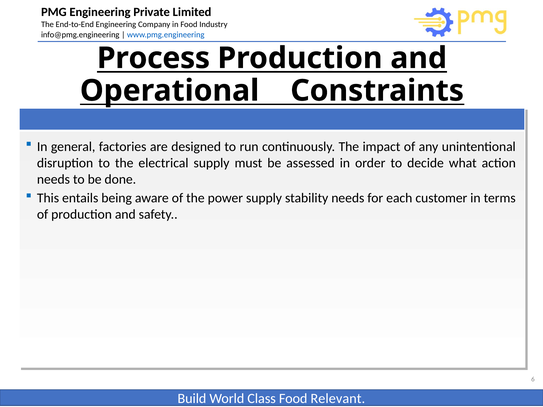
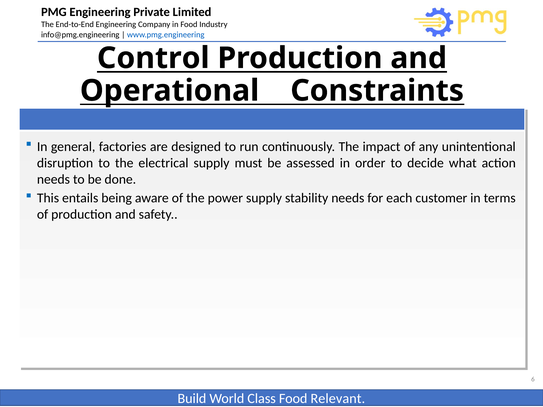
Process: Process -> Control (153, 58)
